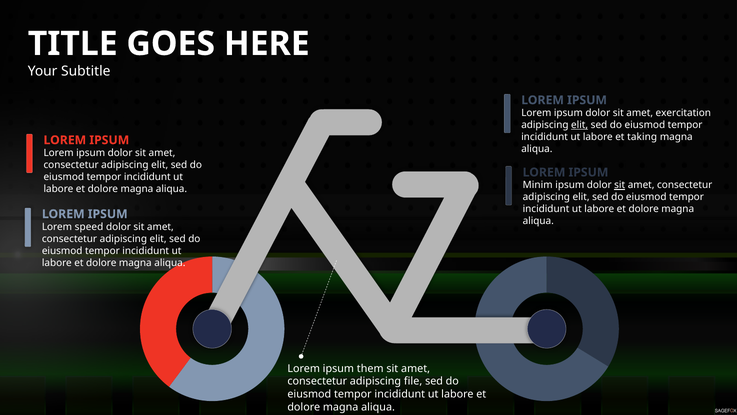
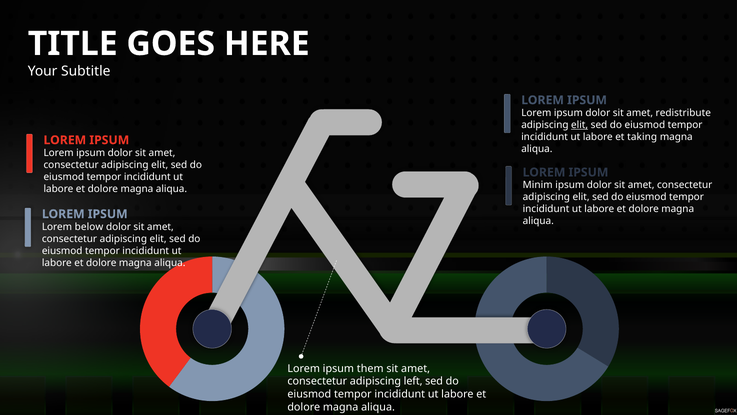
exercitation: exercitation -> redistribute (683, 113)
sit underline: present -> none (620, 185)
speed: speed -> below (89, 227)
file: file -> left (413, 381)
